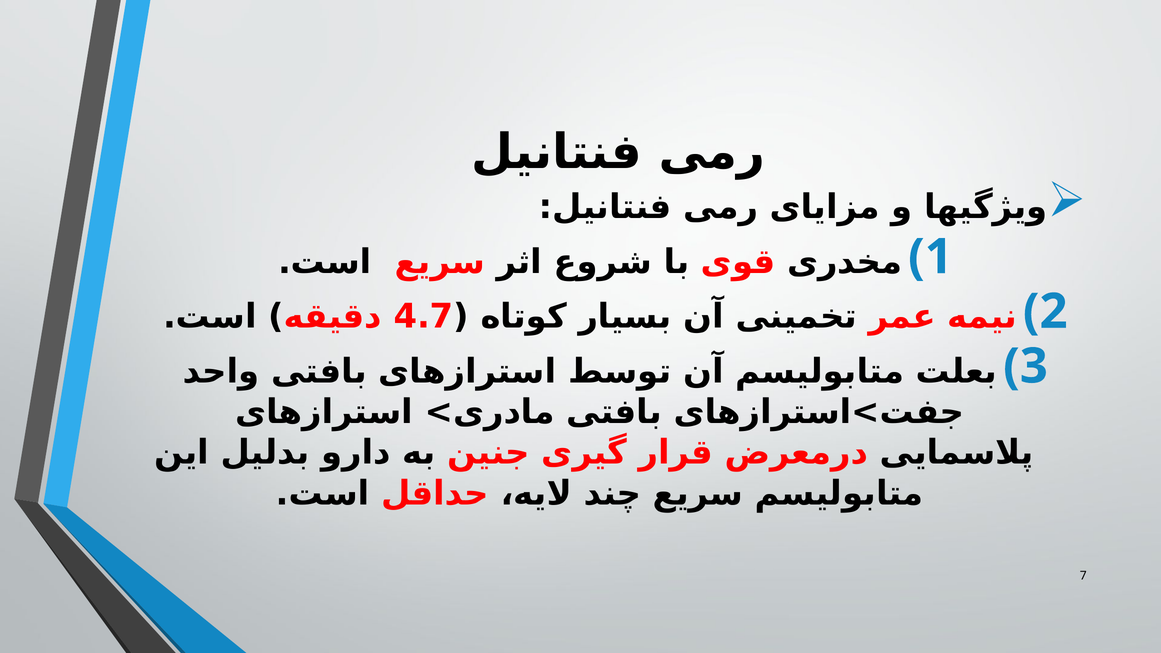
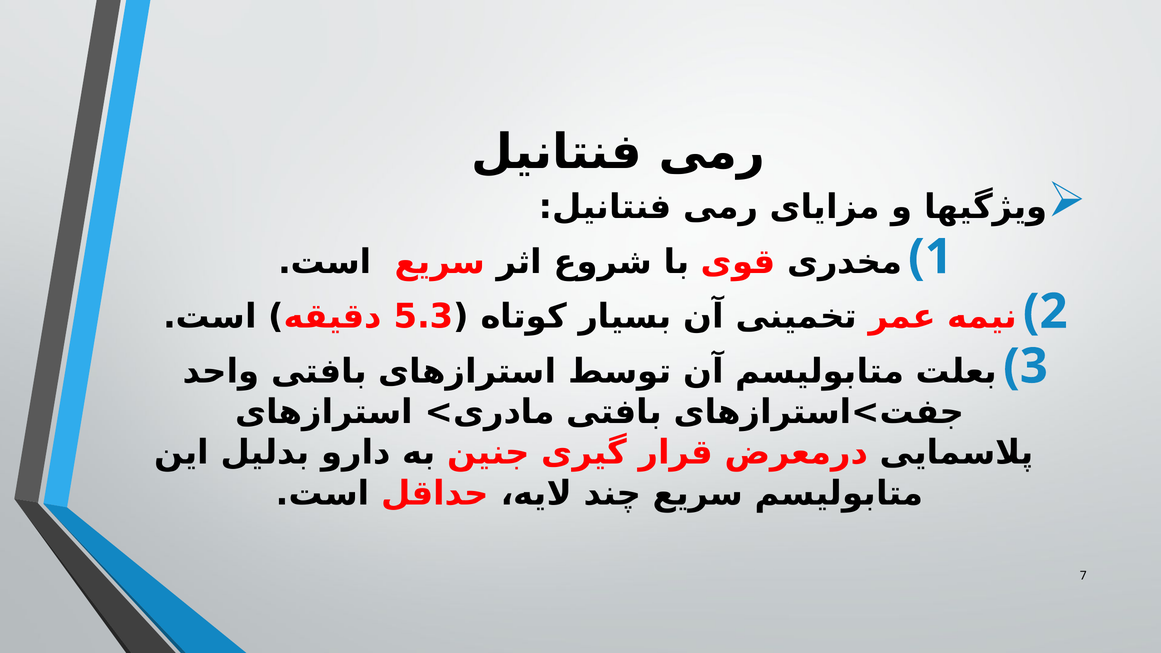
4.7: 4.7 -> 5.3 (424, 317)
